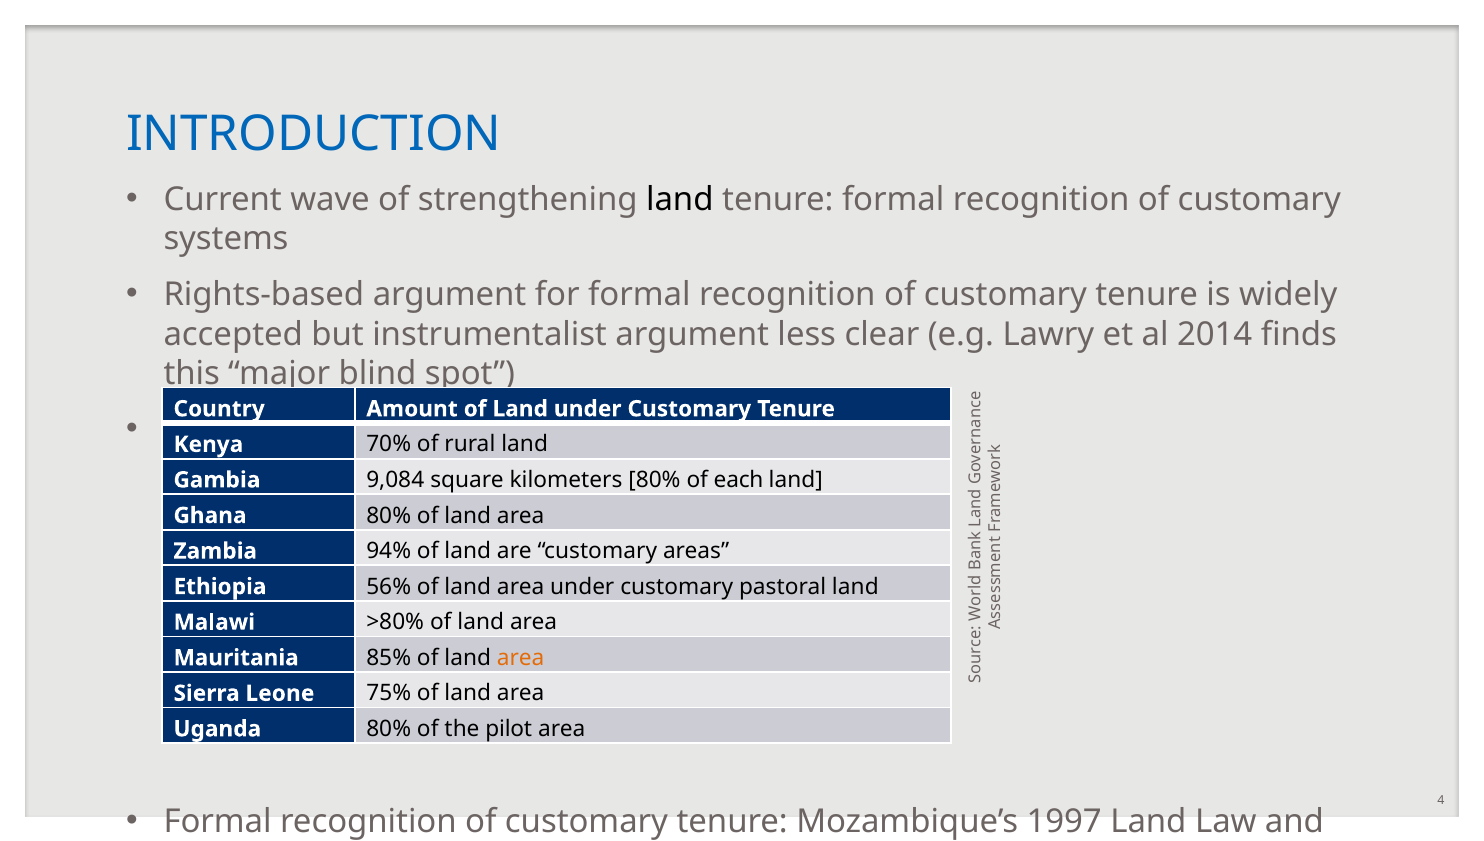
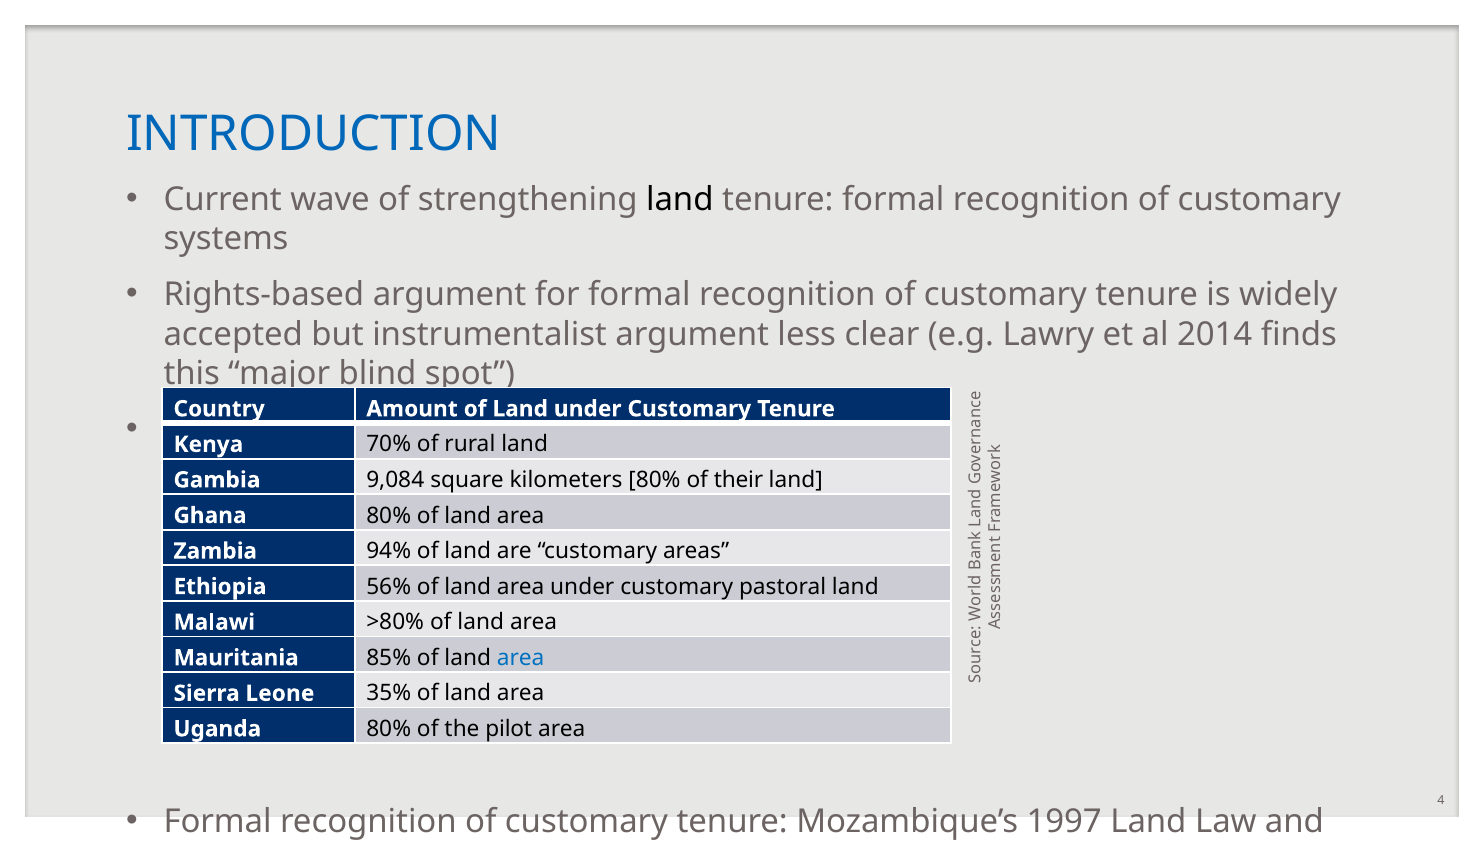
each: each -> their (739, 480)
area colour: orange -> blue (521, 658)
75%: 75% -> 35% (389, 694)
